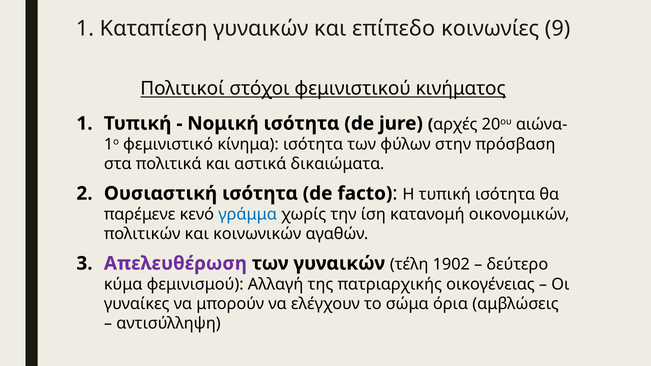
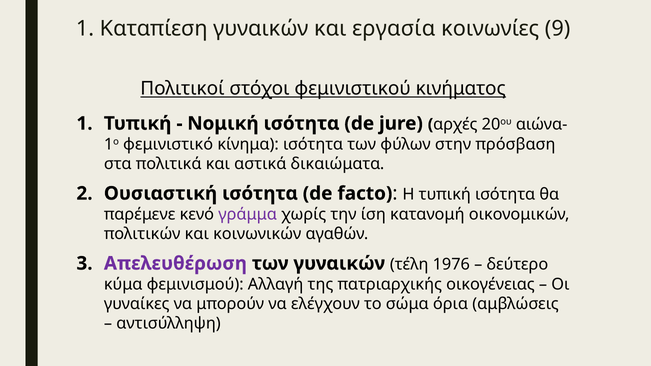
επίπεδο: επίπεδο -> εργασία (394, 29)
γράμμα colour: blue -> purple (248, 215)
1902: 1902 -> 1976 (451, 264)
